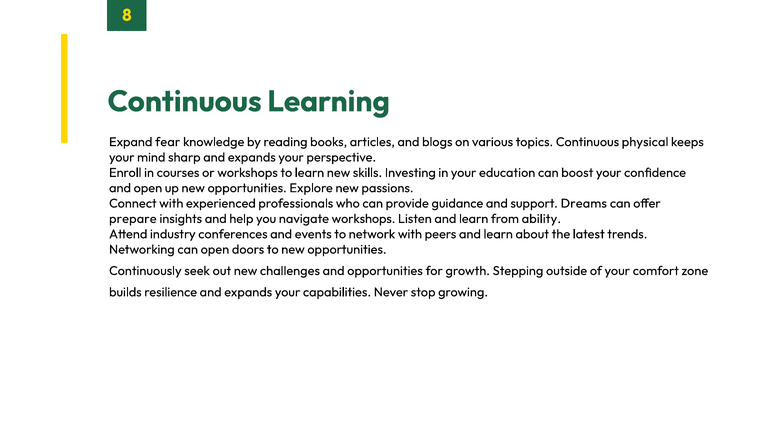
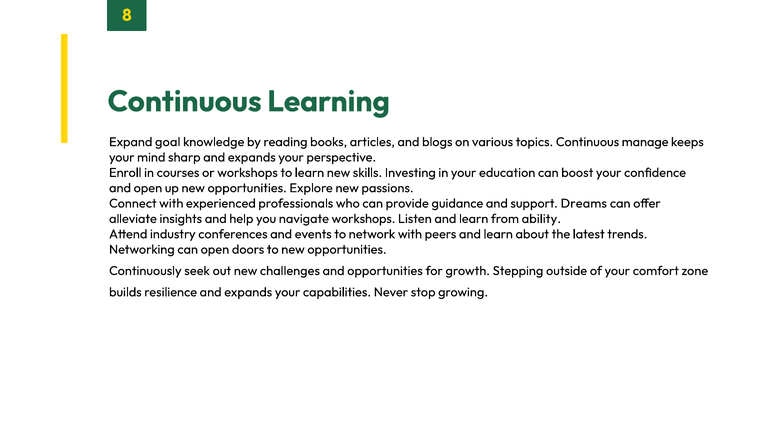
fear: fear -> goal (168, 142)
physical: physical -> manage (645, 142)
prepare: prepare -> alleviate (133, 219)
